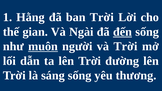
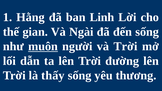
ban Trời: Trời -> Linh (102, 17)
đến underline: present -> none (122, 32)
sáng: sáng -> thấy (53, 76)
